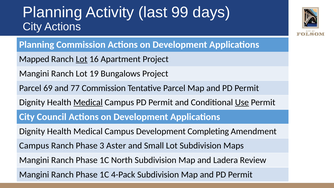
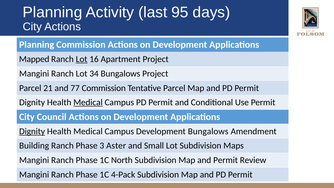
99: 99 -> 95 (180, 12)
19: 19 -> 34 (94, 74)
69: 69 -> 21 (48, 88)
Use underline: present -> none (242, 102)
Dignity underline: none -> present (32, 131)
Development Completing: Completing -> Bungalows (208, 131)
Campus: Campus -> Building (34, 146)
and Ladera: Ladera -> Permit (226, 160)
